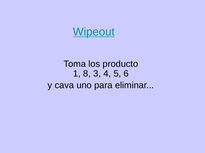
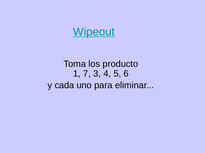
8: 8 -> 7 (87, 74)
cava: cava -> cada (64, 86)
